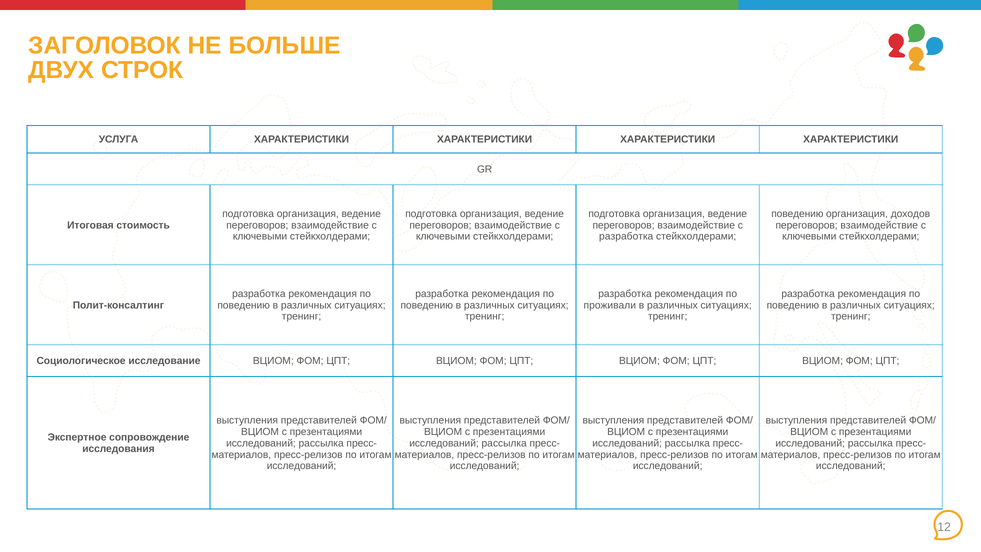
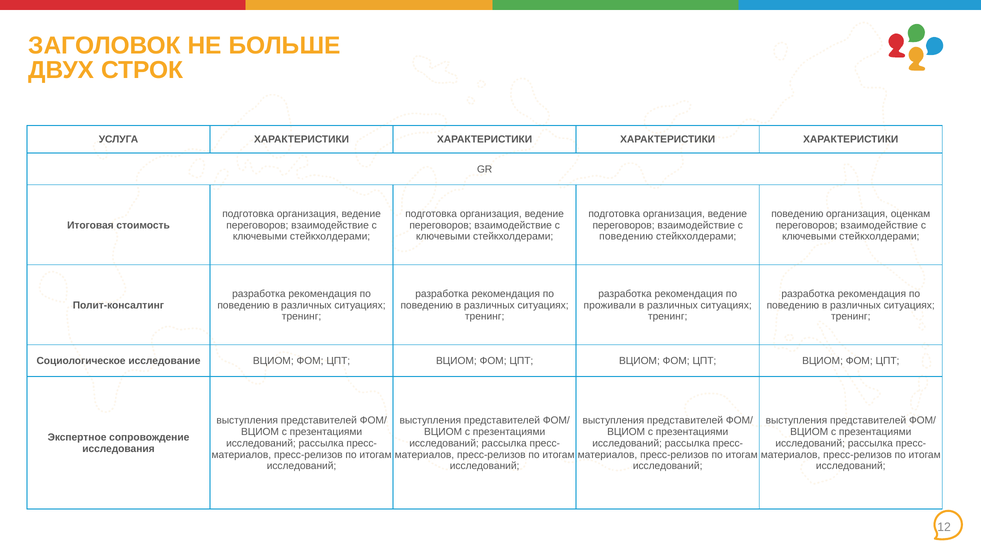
доходов: доходов -> оценкам (910, 214)
разработка: разработка -> поведению (626, 237)
